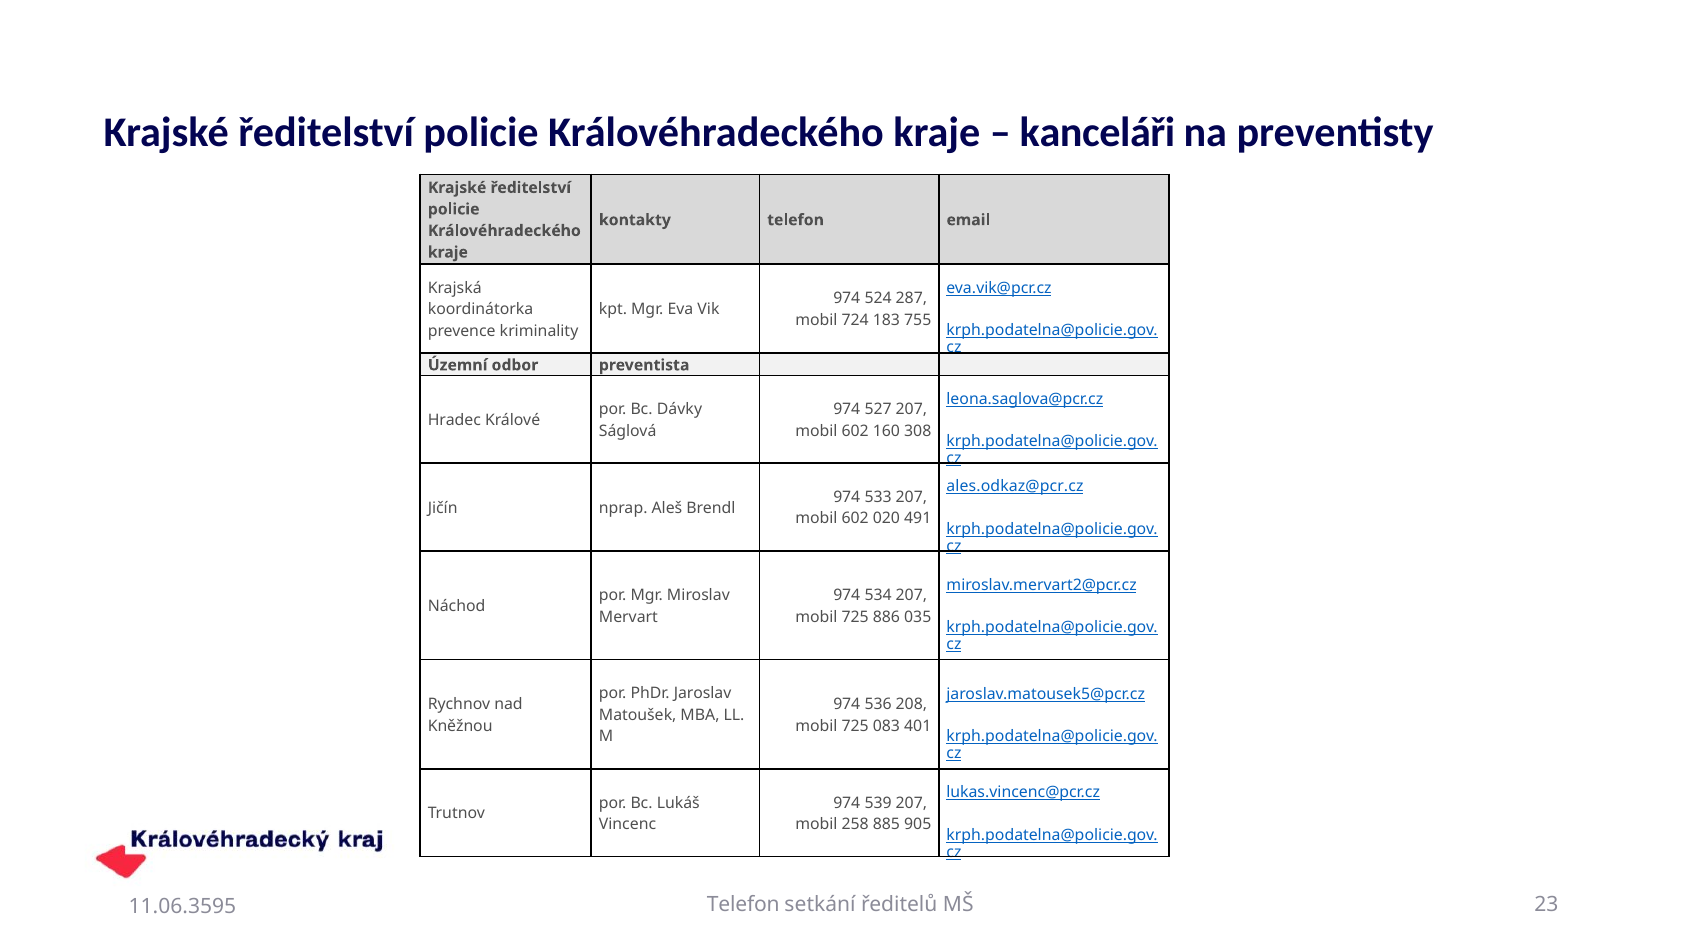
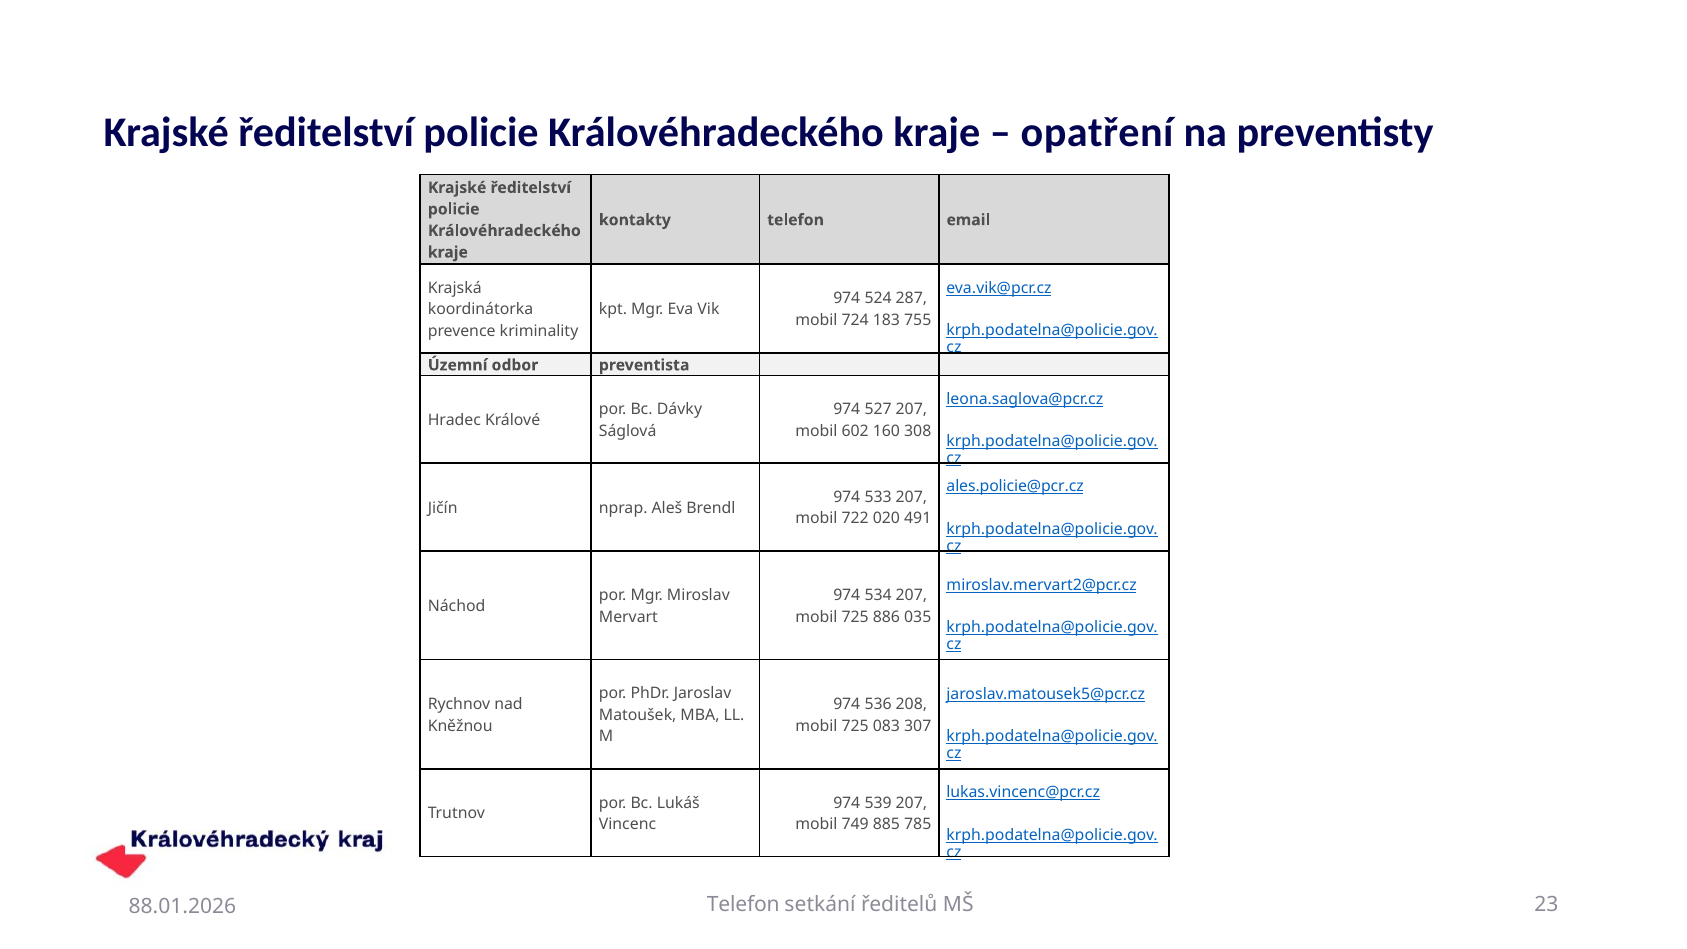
kanceláři: kanceláři -> opatření (1097, 133)
ales.odkaz@pcr.cz: ales.odkaz@pcr.cz -> ales.policie@pcr.cz (1015, 487)
602: 602 -> 722 (855, 519)
401: 401 -> 307 (918, 726)
258: 258 -> 749 (855, 824)
905: 905 -> 785 (918, 824)
11.06.3595: 11.06.3595 -> 88.01.2026 (182, 906)
